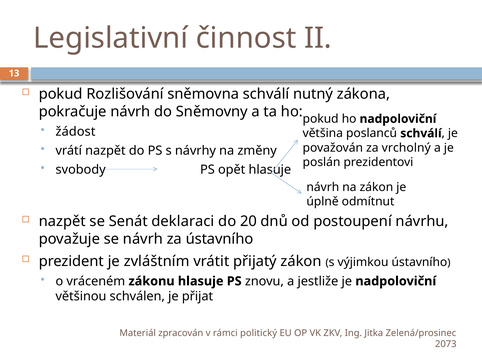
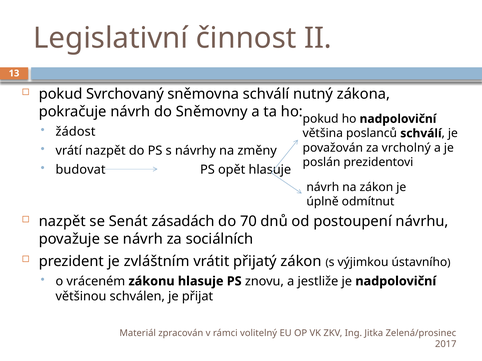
Rozlišování: Rozlišování -> Svrchovaný (125, 94)
svobody: svobody -> budovat (81, 170)
deklaraci: deklaraci -> zásadách (183, 222)
20: 20 -> 70 (248, 222)
za ústavního: ústavního -> sociálních (220, 239)
politický: politický -> volitelný (259, 333)
2073: 2073 -> 2017 (446, 345)
